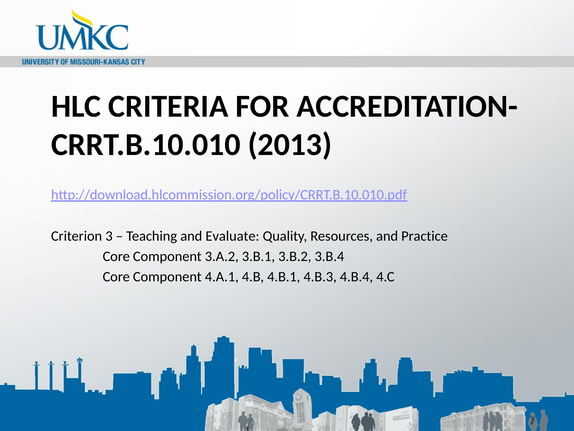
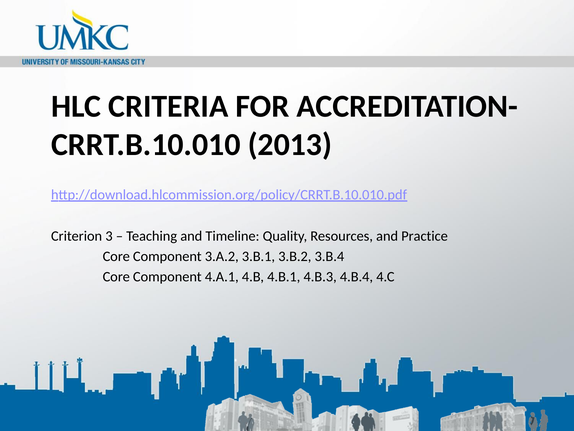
Evaluate: Evaluate -> Timeline (232, 236)
